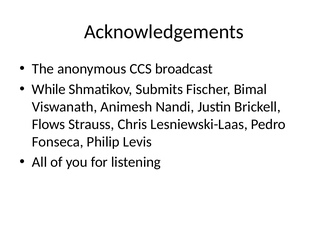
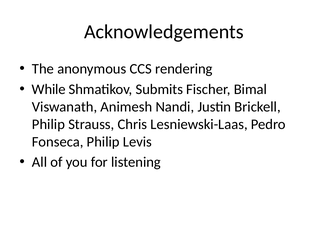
broadcast: broadcast -> rendering (184, 69)
Flows: Flows -> Philip (48, 124)
